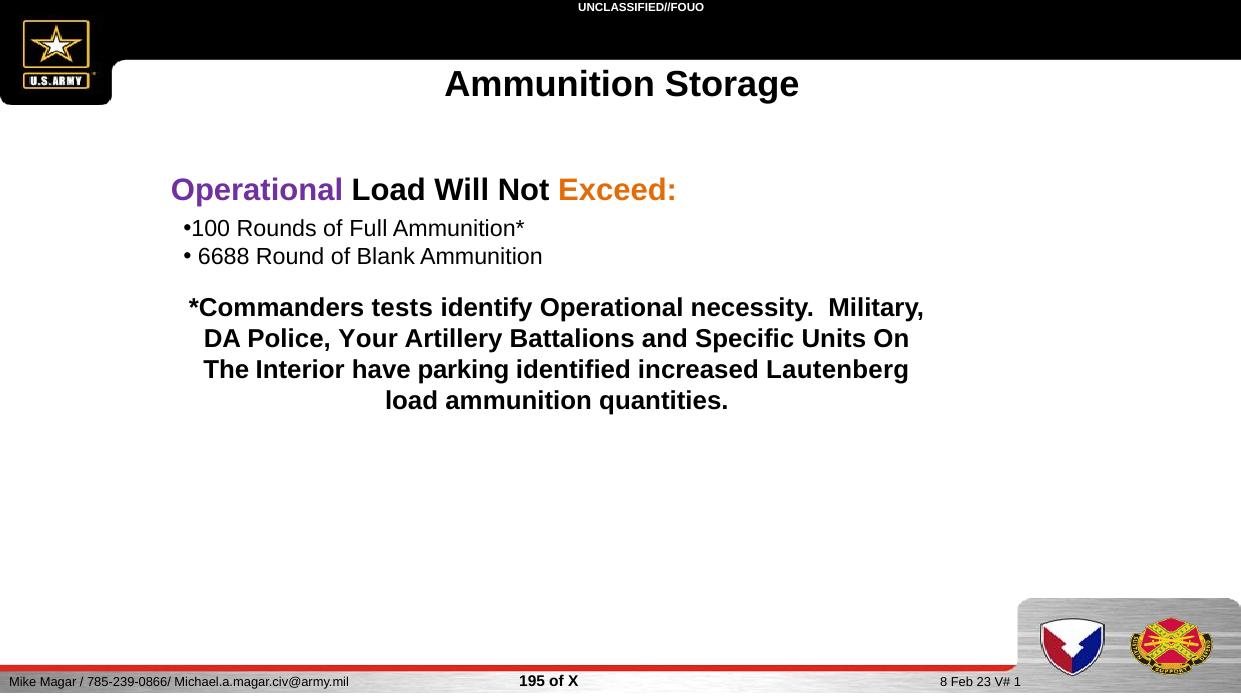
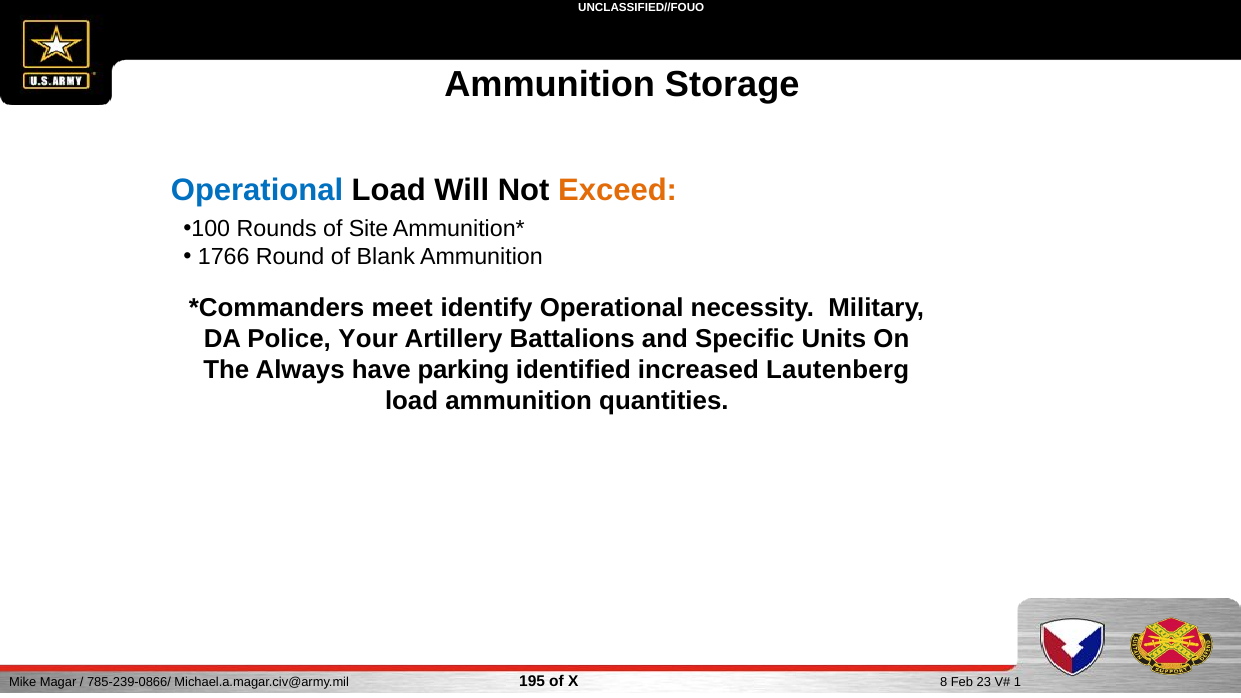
Operational colour: purple -> blue (257, 190)
Full: Full -> Site (369, 229)
6688: 6688 -> 1766 (224, 257)
tests: tests -> meet (402, 308)
Interior: Interior -> Always (300, 370)
